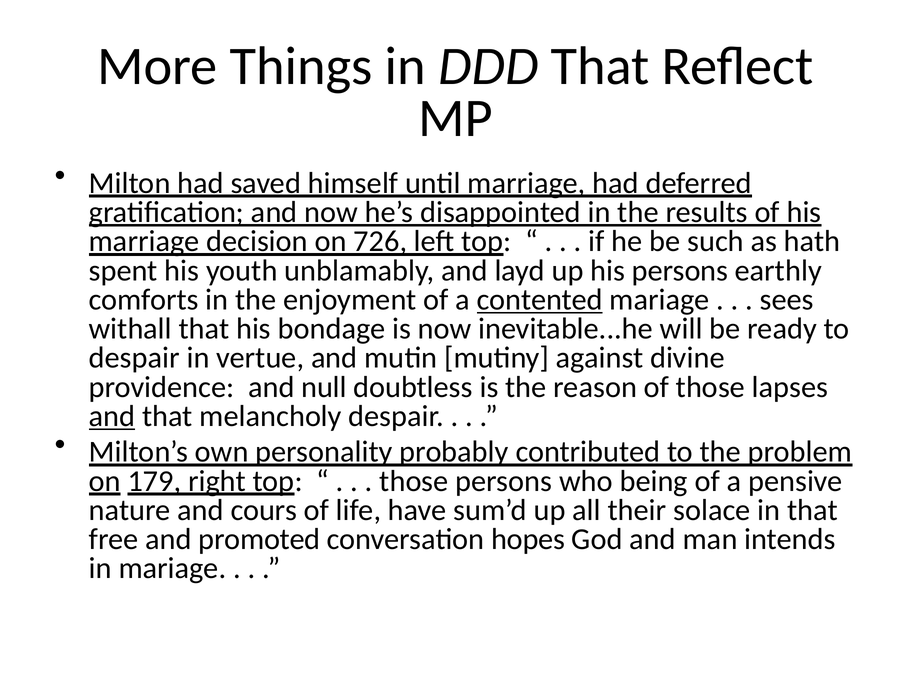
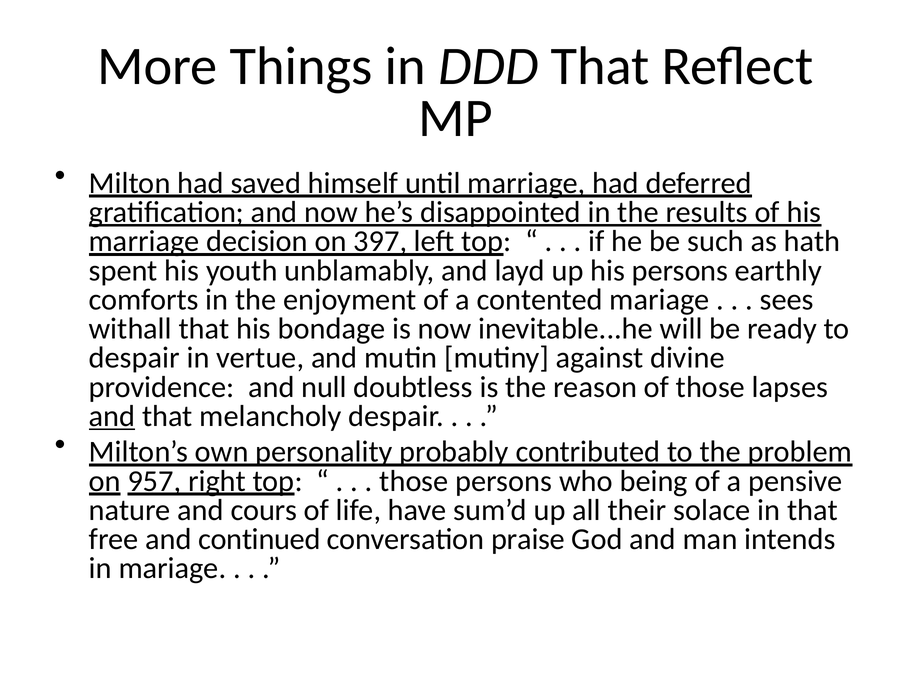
726: 726 -> 397 (380, 241)
contented underline: present -> none (540, 300)
179: 179 -> 957 (154, 481)
promoted: promoted -> continued (259, 539)
hopes: hopes -> praise (528, 539)
